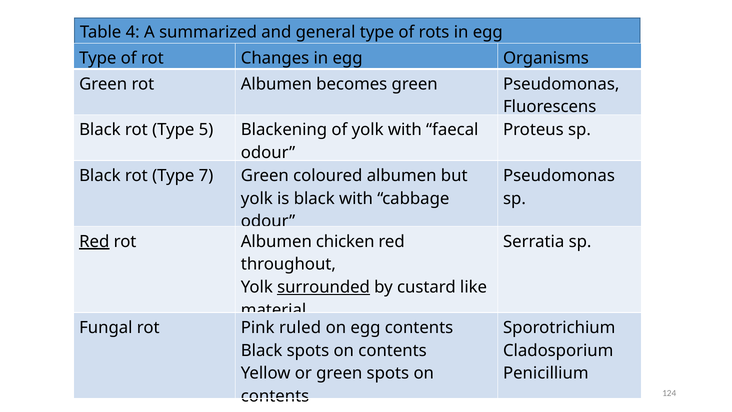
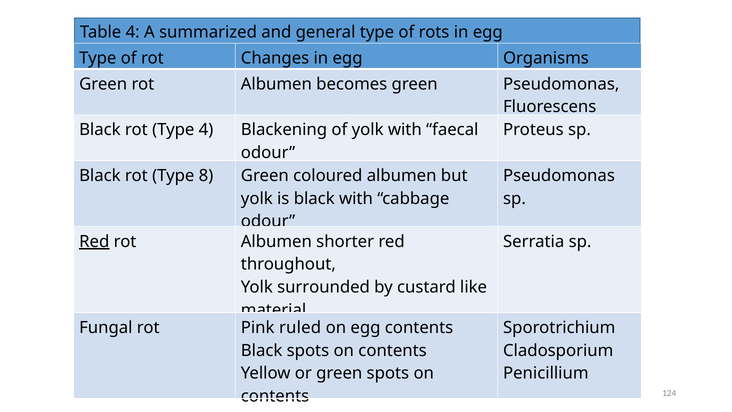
Type 5: 5 -> 4 (206, 130)
7: 7 -> 8 (206, 176)
chicken: chicken -> shorter (345, 241)
surrounded underline: present -> none (324, 287)
